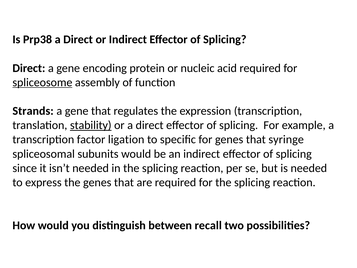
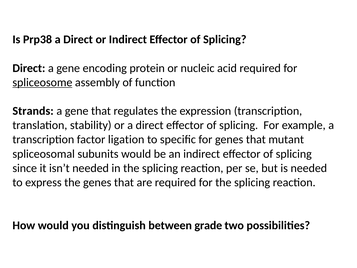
stability underline: present -> none (91, 125)
syringe: syringe -> mutant (286, 139)
recall: recall -> grade (208, 225)
